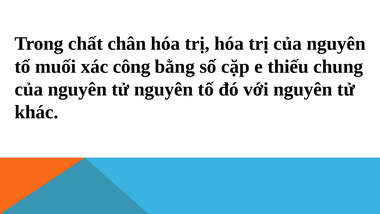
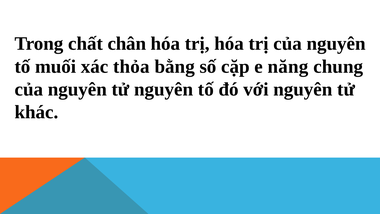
công: công -> thỏa (131, 66)
thiếu: thiếu -> năng (288, 66)
